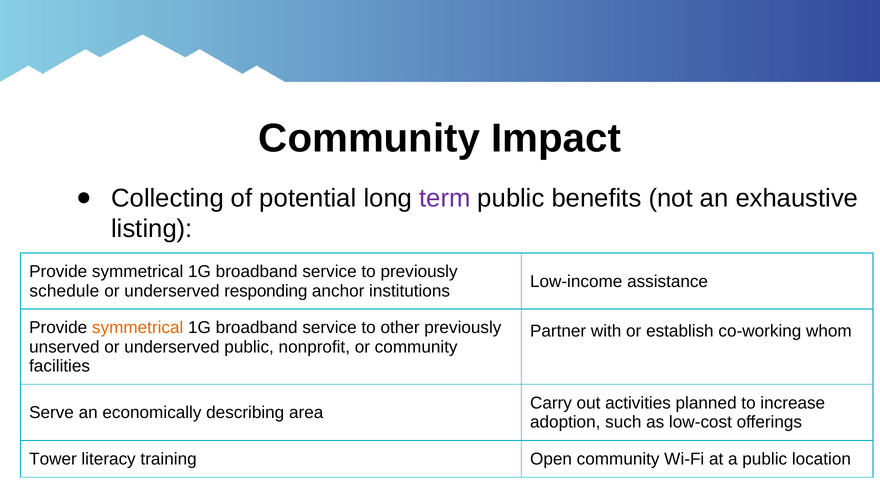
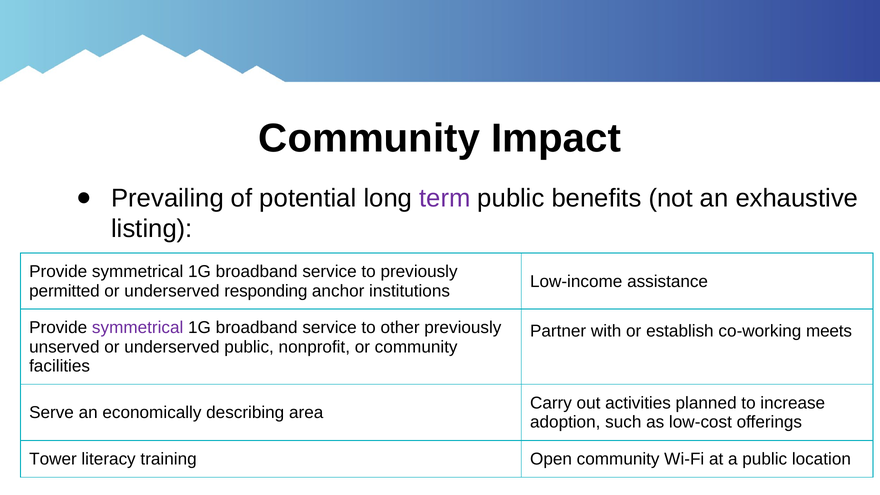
Collecting: Collecting -> Prevailing (168, 198)
schedule: schedule -> permitted (64, 291)
symmetrical colour: orange -> purple (138, 328)
whom: whom -> meets (829, 331)
